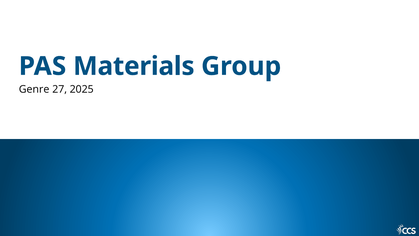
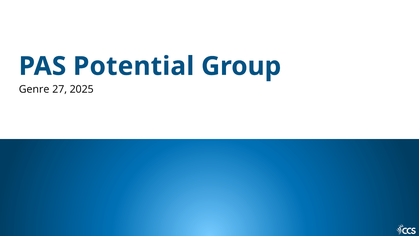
Materials: Materials -> Potential (134, 66)
